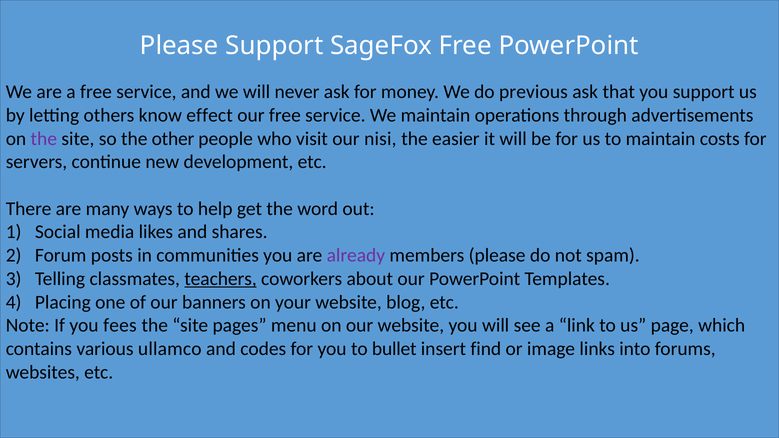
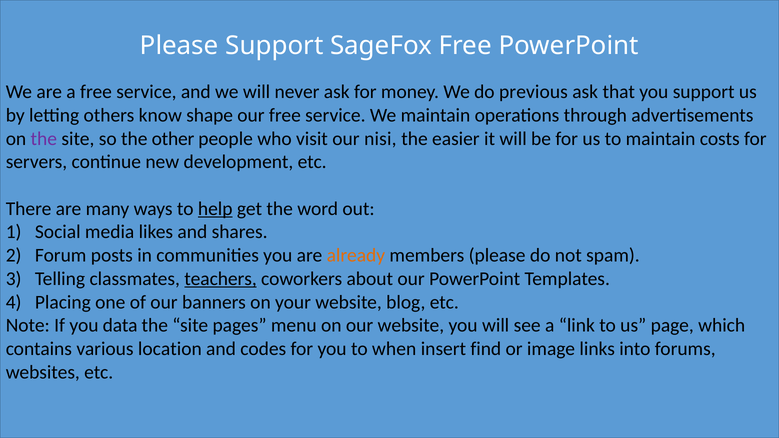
effect: effect -> shape (210, 115)
help underline: none -> present (215, 209)
already colour: purple -> orange (356, 255)
fees: fees -> data (120, 326)
ullamco: ullamco -> location (170, 349)
bullet: bullet -> when (394, 349)
